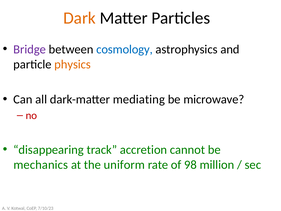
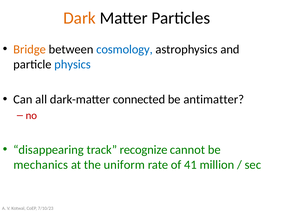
Bridge colour: purple -> orange (30, 49)
physics colour: orange -> blue (73, 64)
mediating: mediating -> connected (139, 99)
microwave: microwave -> antimatter (214, 99)
accretion: accretion -> recognize (144, 150)
98: 98 -> 41 (190, 165)
